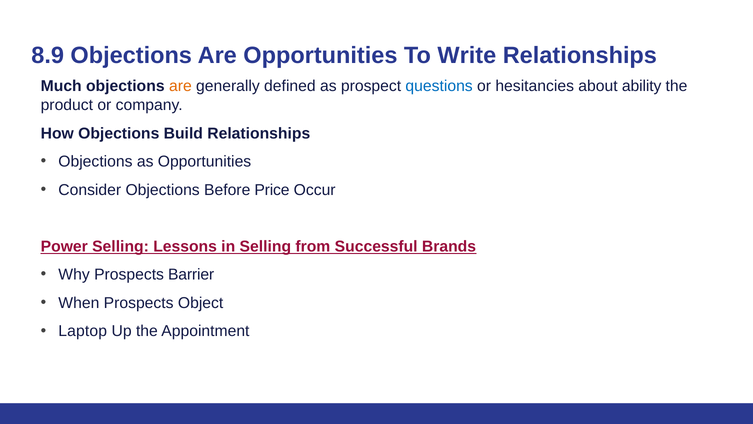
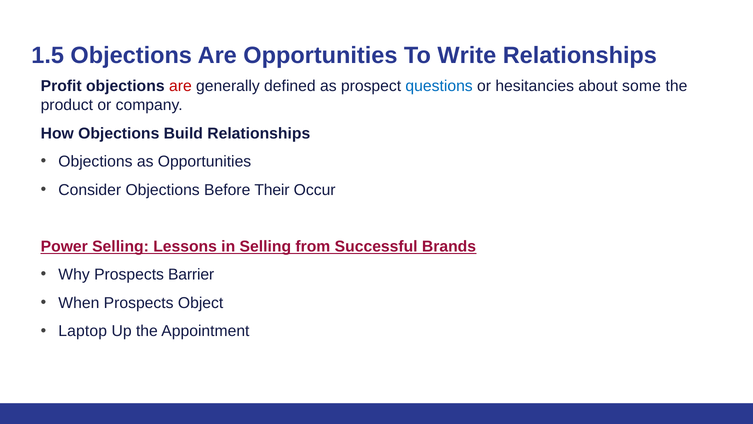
8.9: 8.9 -> 1.5 (48, 55)
Much: Much -> Profit (61, 86)
are colour: orange -> red (180, 86)
ability: ability -> some (642, 86)
Price: Price -> Their (272, 190)
